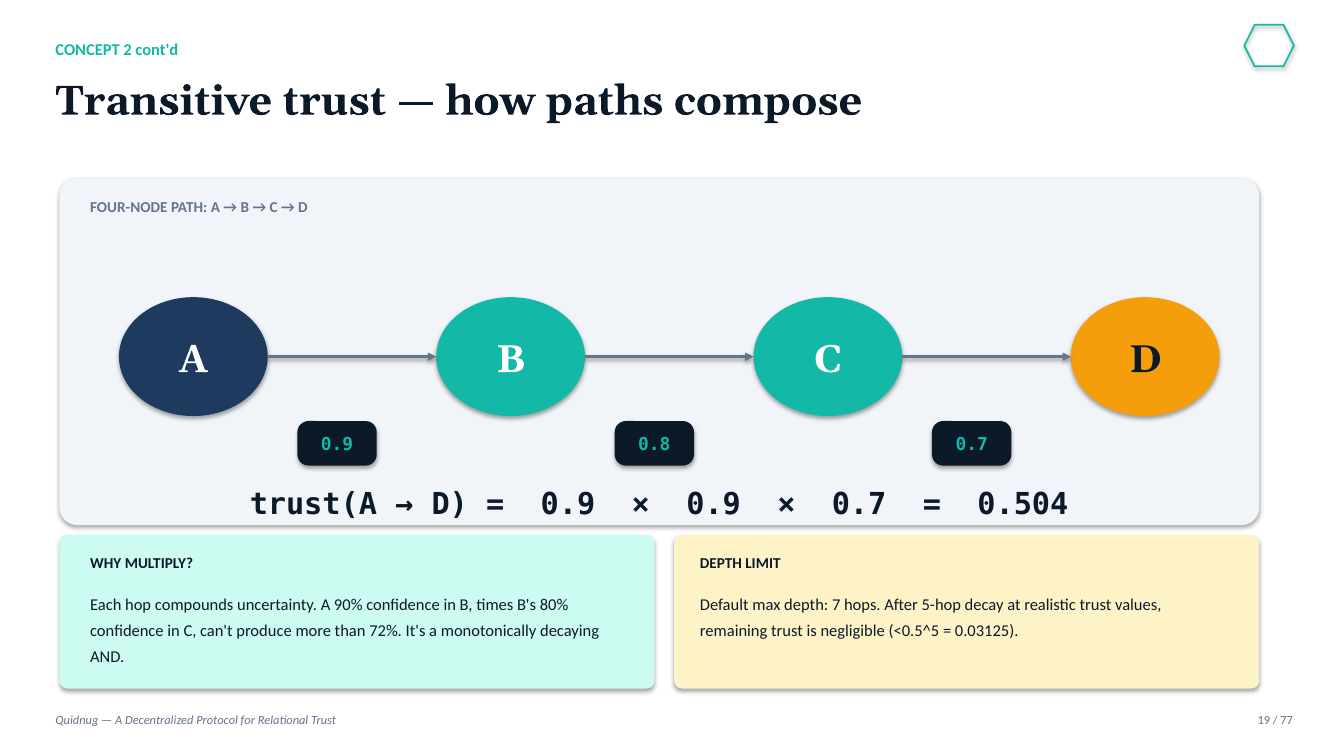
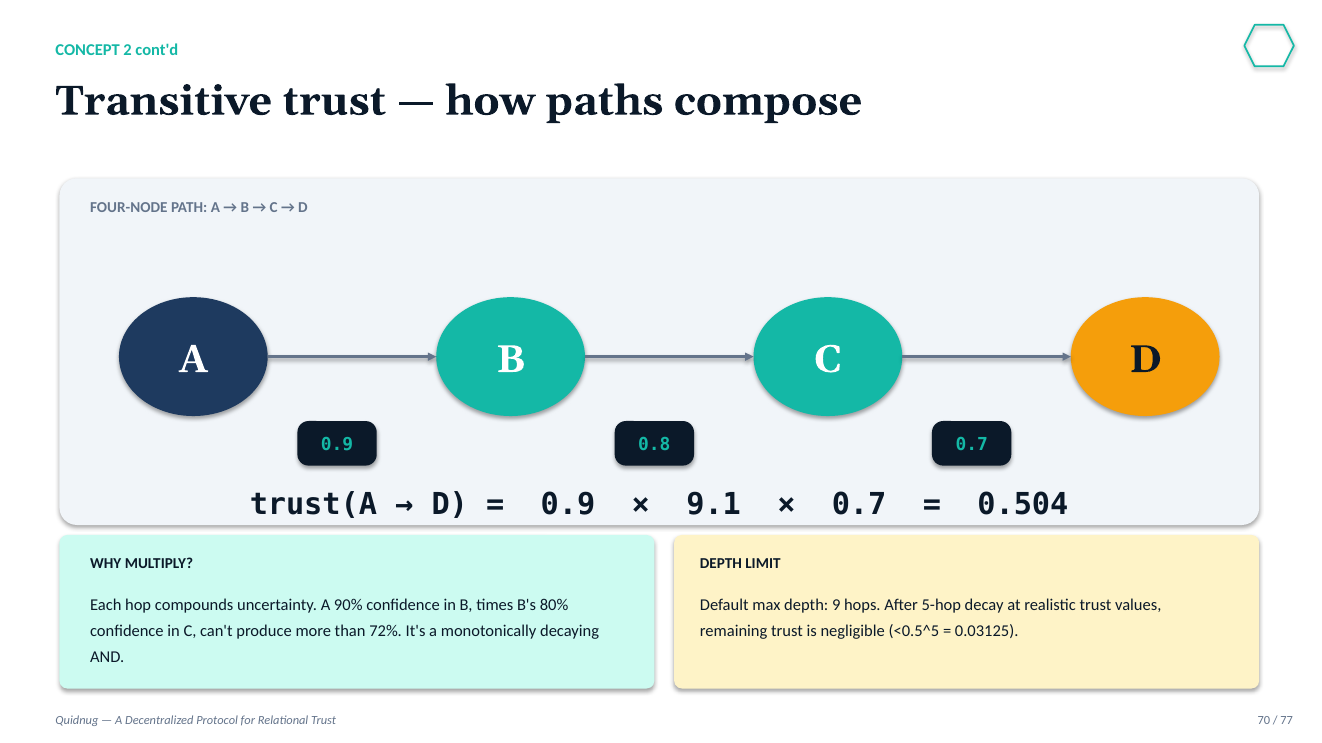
0.9: 0.9 -> 9.1 (714, 505)
7: 7 -> 9 (836, 606)
19: 19 -> 70 (1264, 721)
